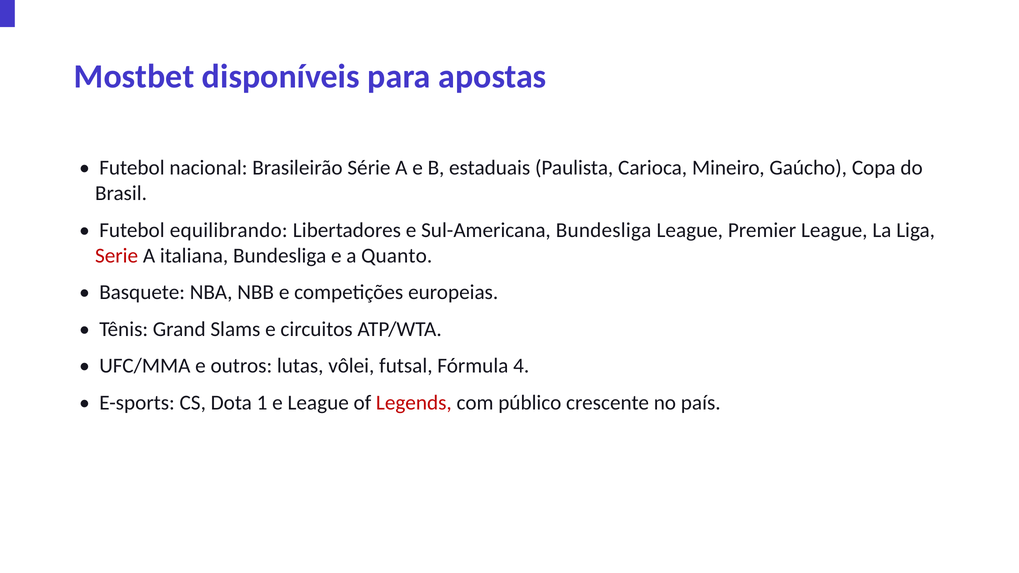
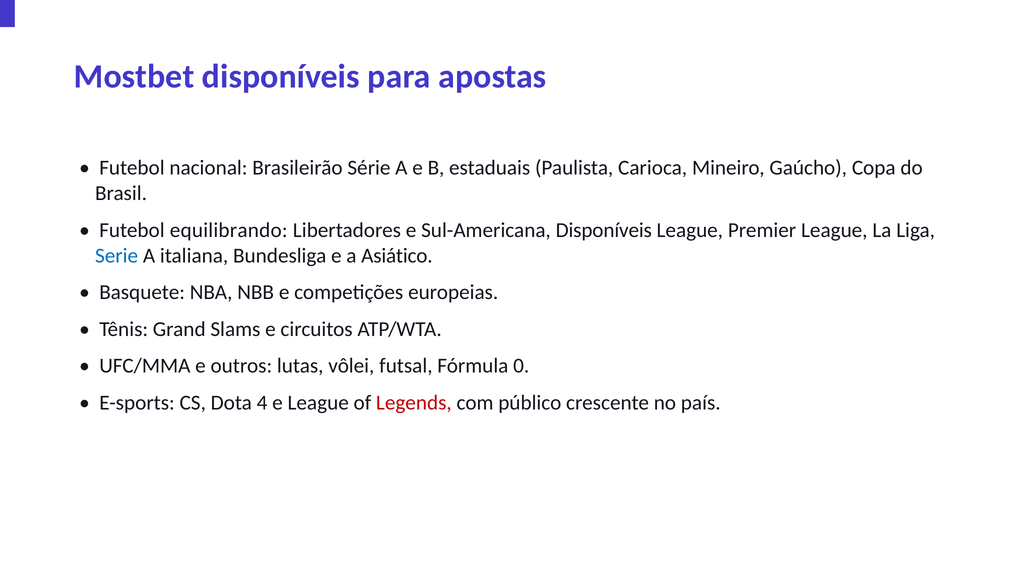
Sul-Americana Bundesliga: Bundesliga -> Disponíveis (604, 230)
Serie colour: red -> blue (117, 256)
Quanto: Quanto -> Asiático (397, 256)
4: 4 -> 0 (521, 366)
1: 1 -> 4 (262, 403)
